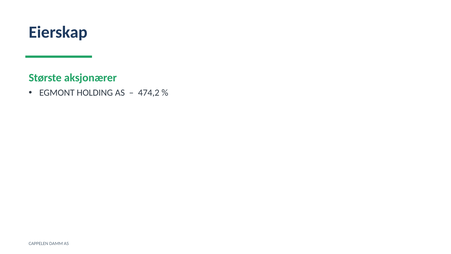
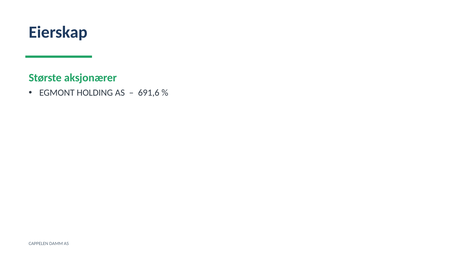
474,2: 474,2 -> 691,6 (149, 93)
